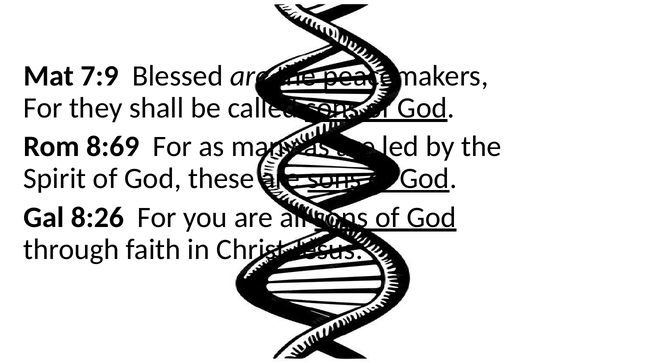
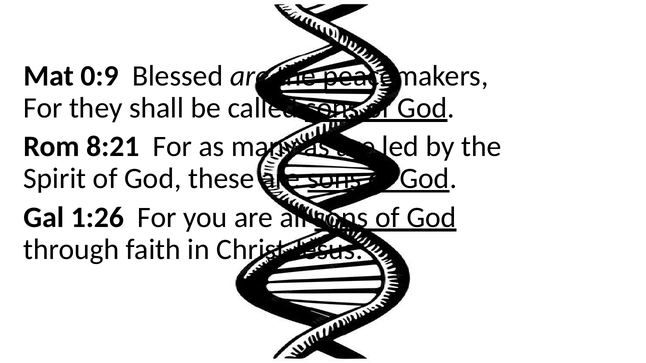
7:9: 7:9 -> 0:9 (100, 76)
8:69: 8:69 -> 8:21 (113, 147)
8:26: 8:26 -> 1:26 (97, 218)
